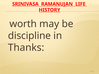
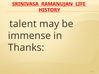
worth: worth -> talent (23, 24)
discipline: discipline -> immense (29, 36)
